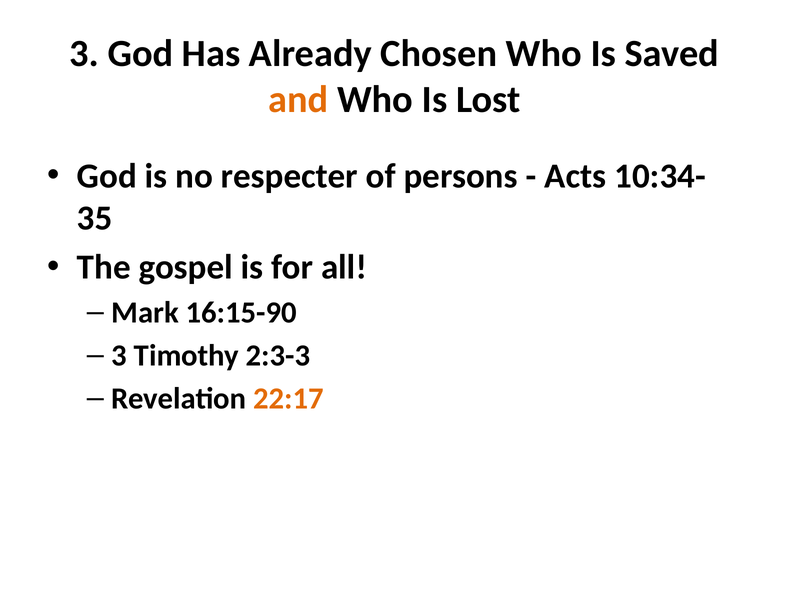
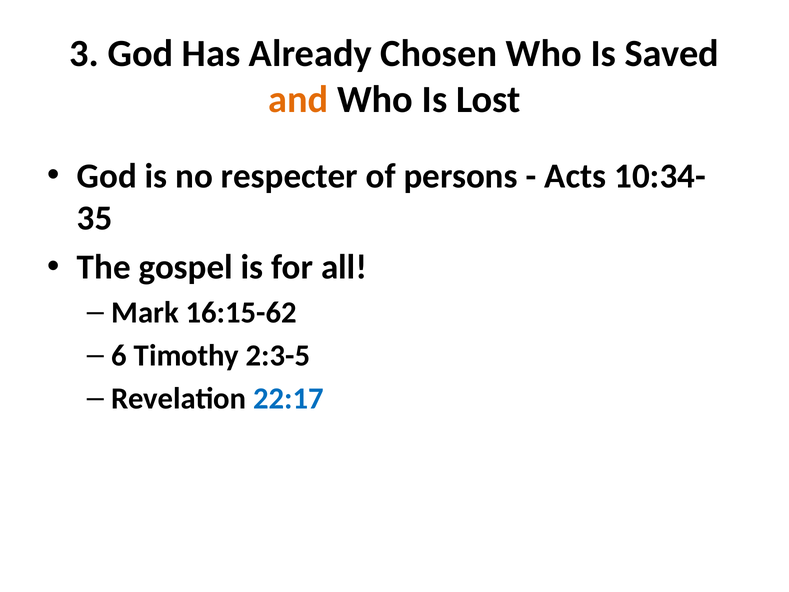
16:15-90: 16:15-90 -> 16:15-62 (241, 313)
3: 3 -> 6 (119, 356)
2:3-3: 2:3-3 -> 2:3-5 (278, 356)
22:17 colour: orange -> blue (289, 399)
